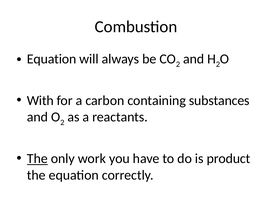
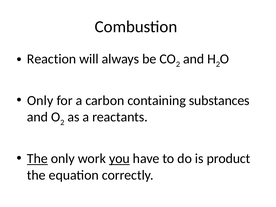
Equation: Equation -> Reaction (52, 59)
With: With -> Only (40, 100)
you underline: none -> present (119, 159)
